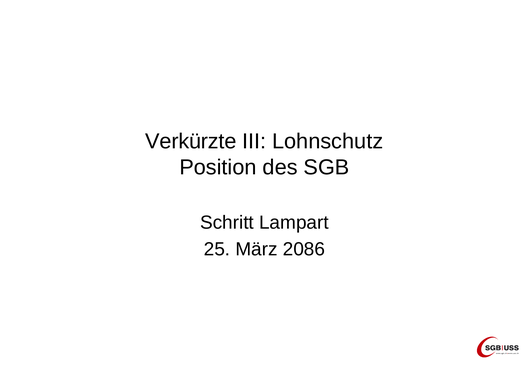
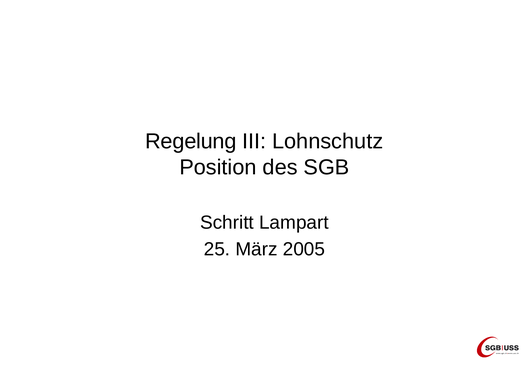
Verkürzte: Verkürzte -> Regelung (191, 142)
2086: 2086 -> 2005 (304, 249)
